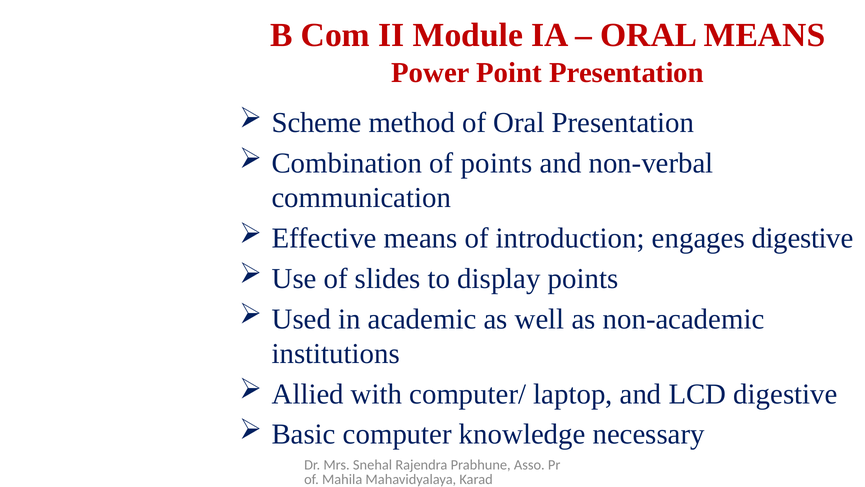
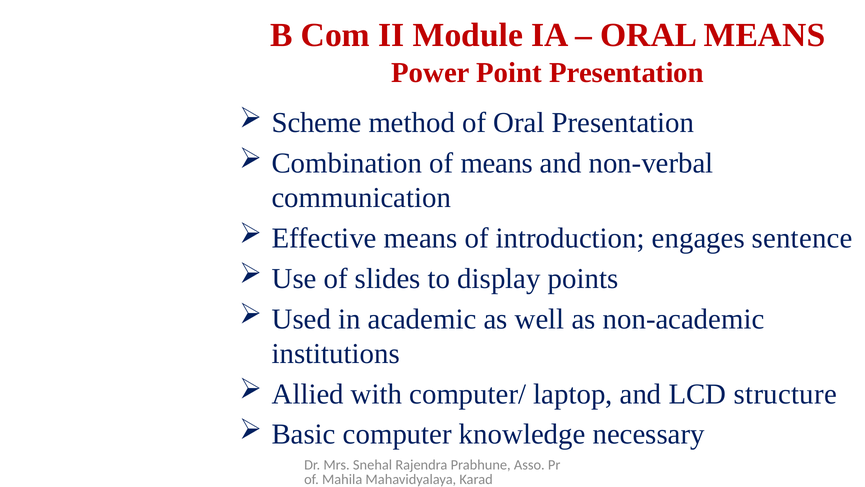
of points: points -> means (497, 163)
engages digestive: digestive -> sentence (802, 238)
LCD digestive: digestive -> structure (785, 394)
